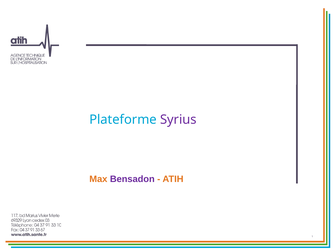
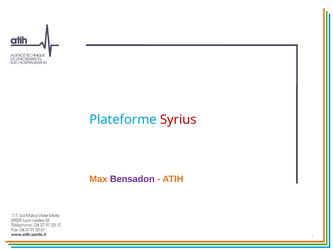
Syrius colour: purple -> red (178, 120)
